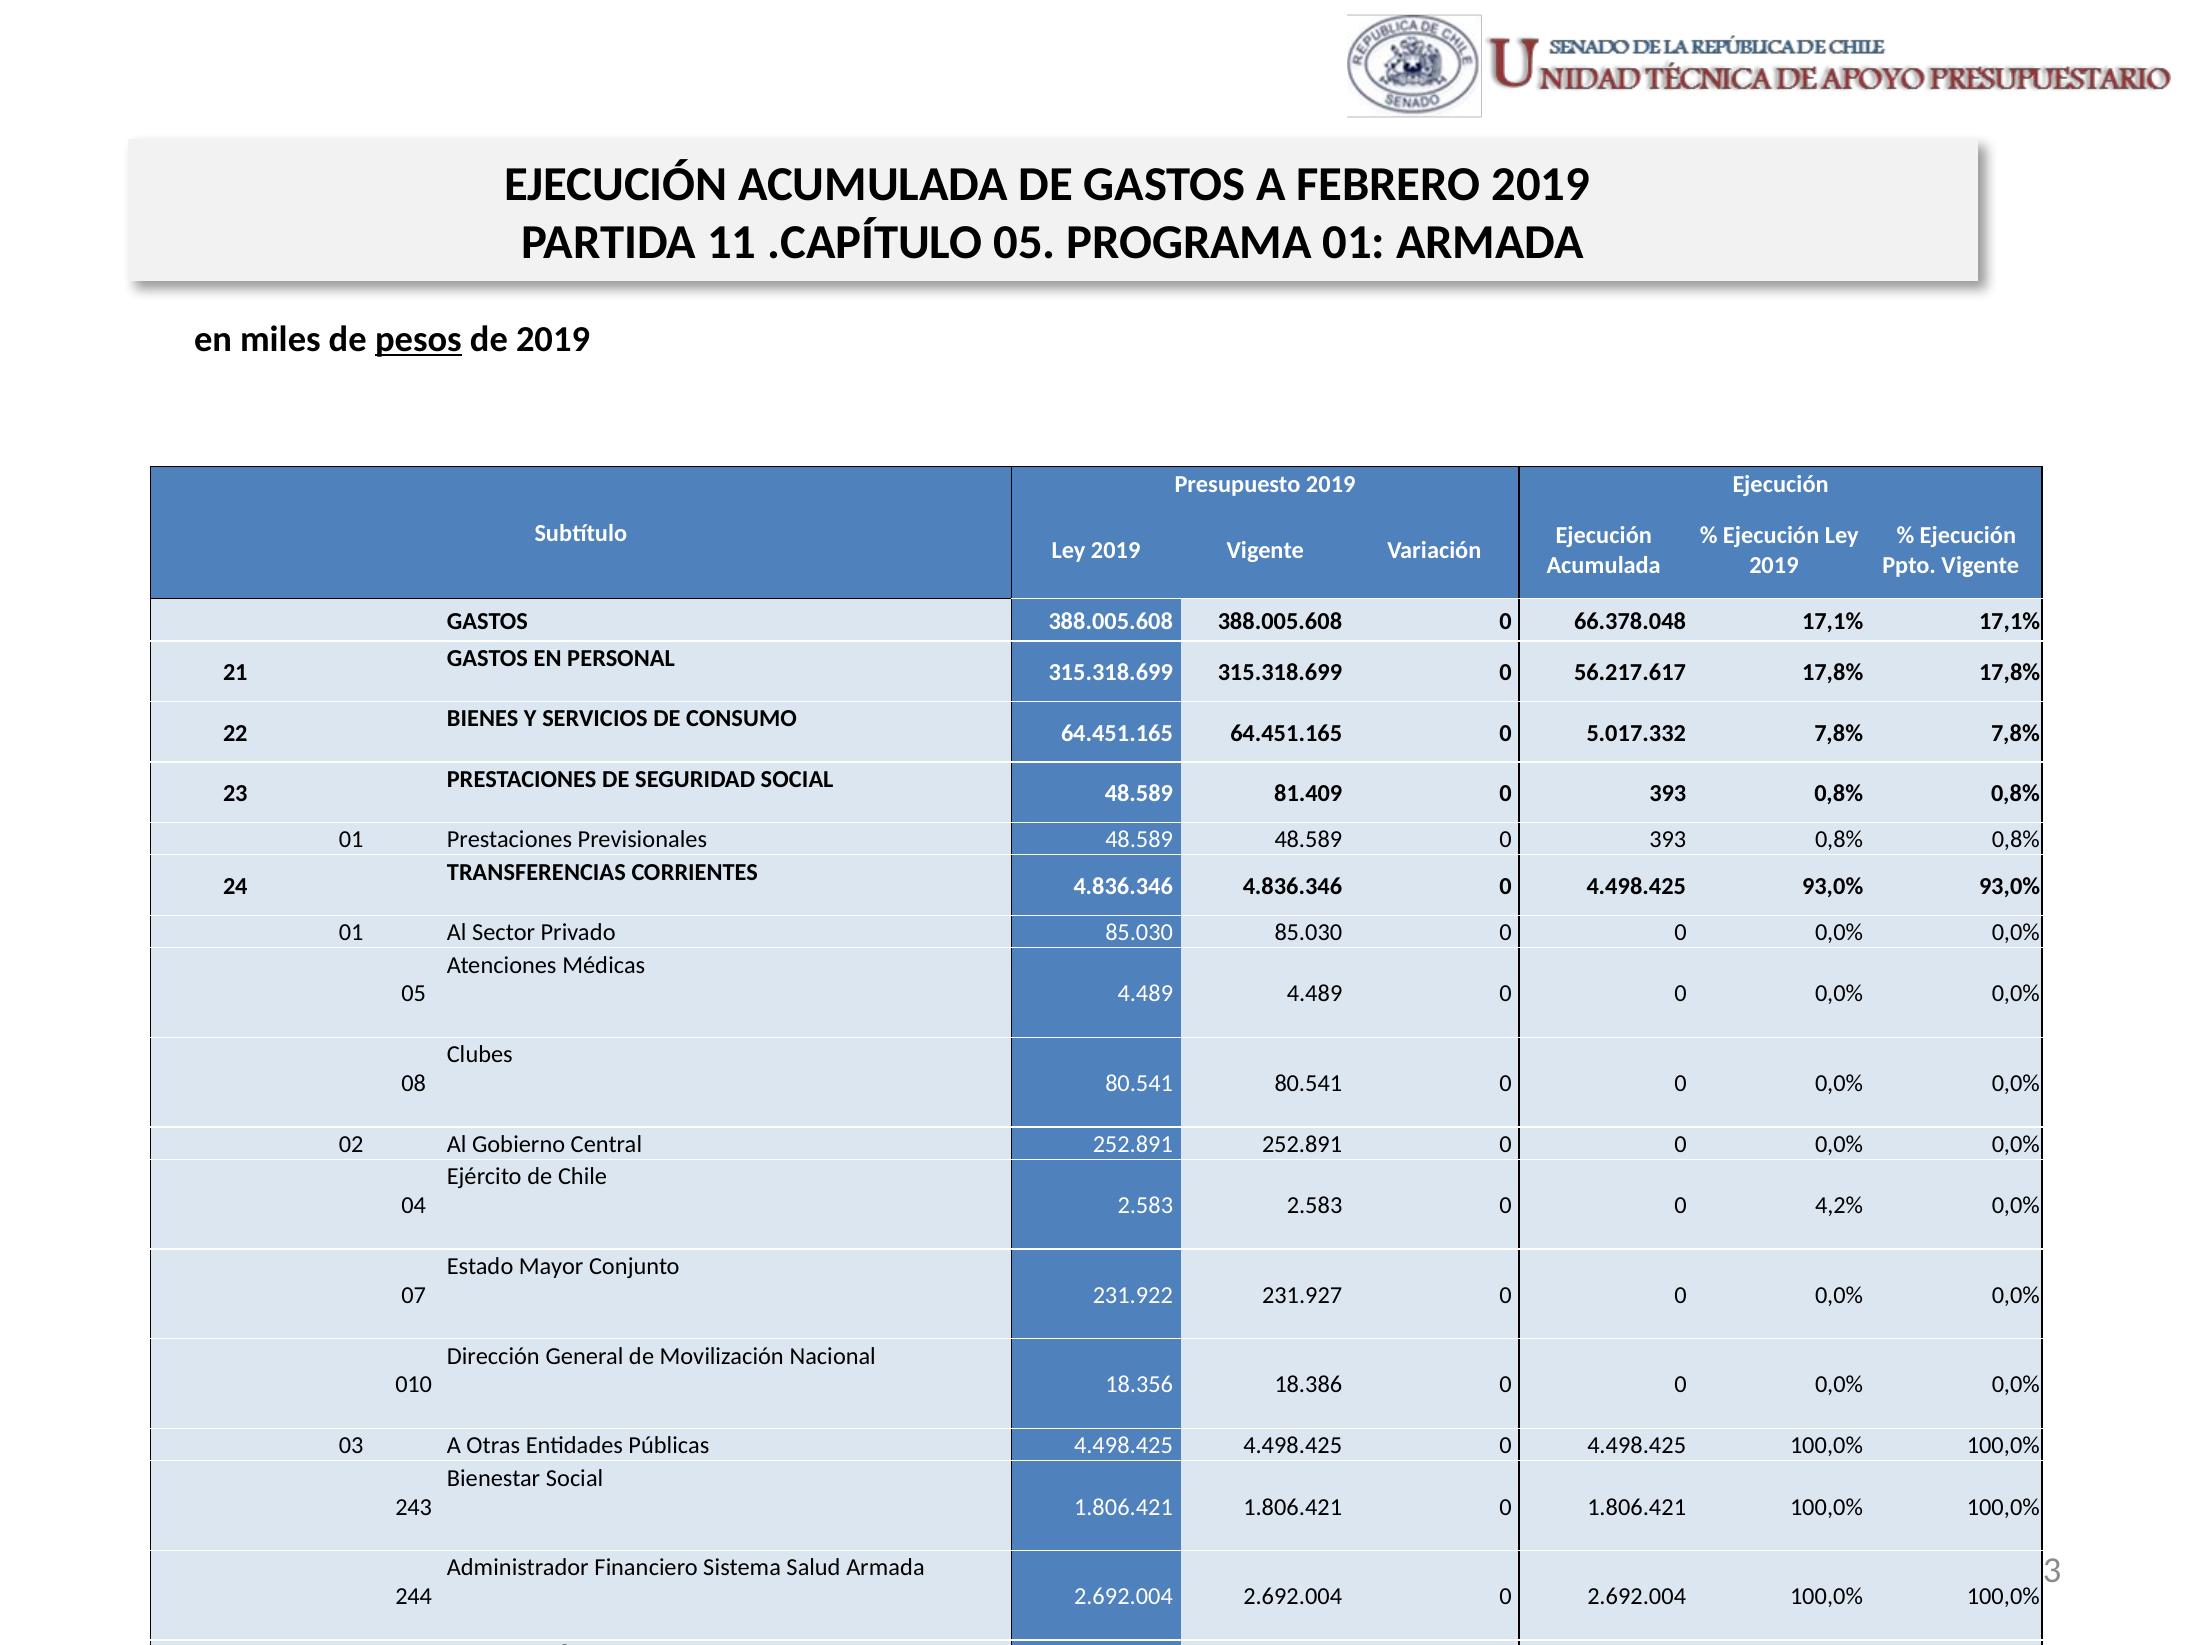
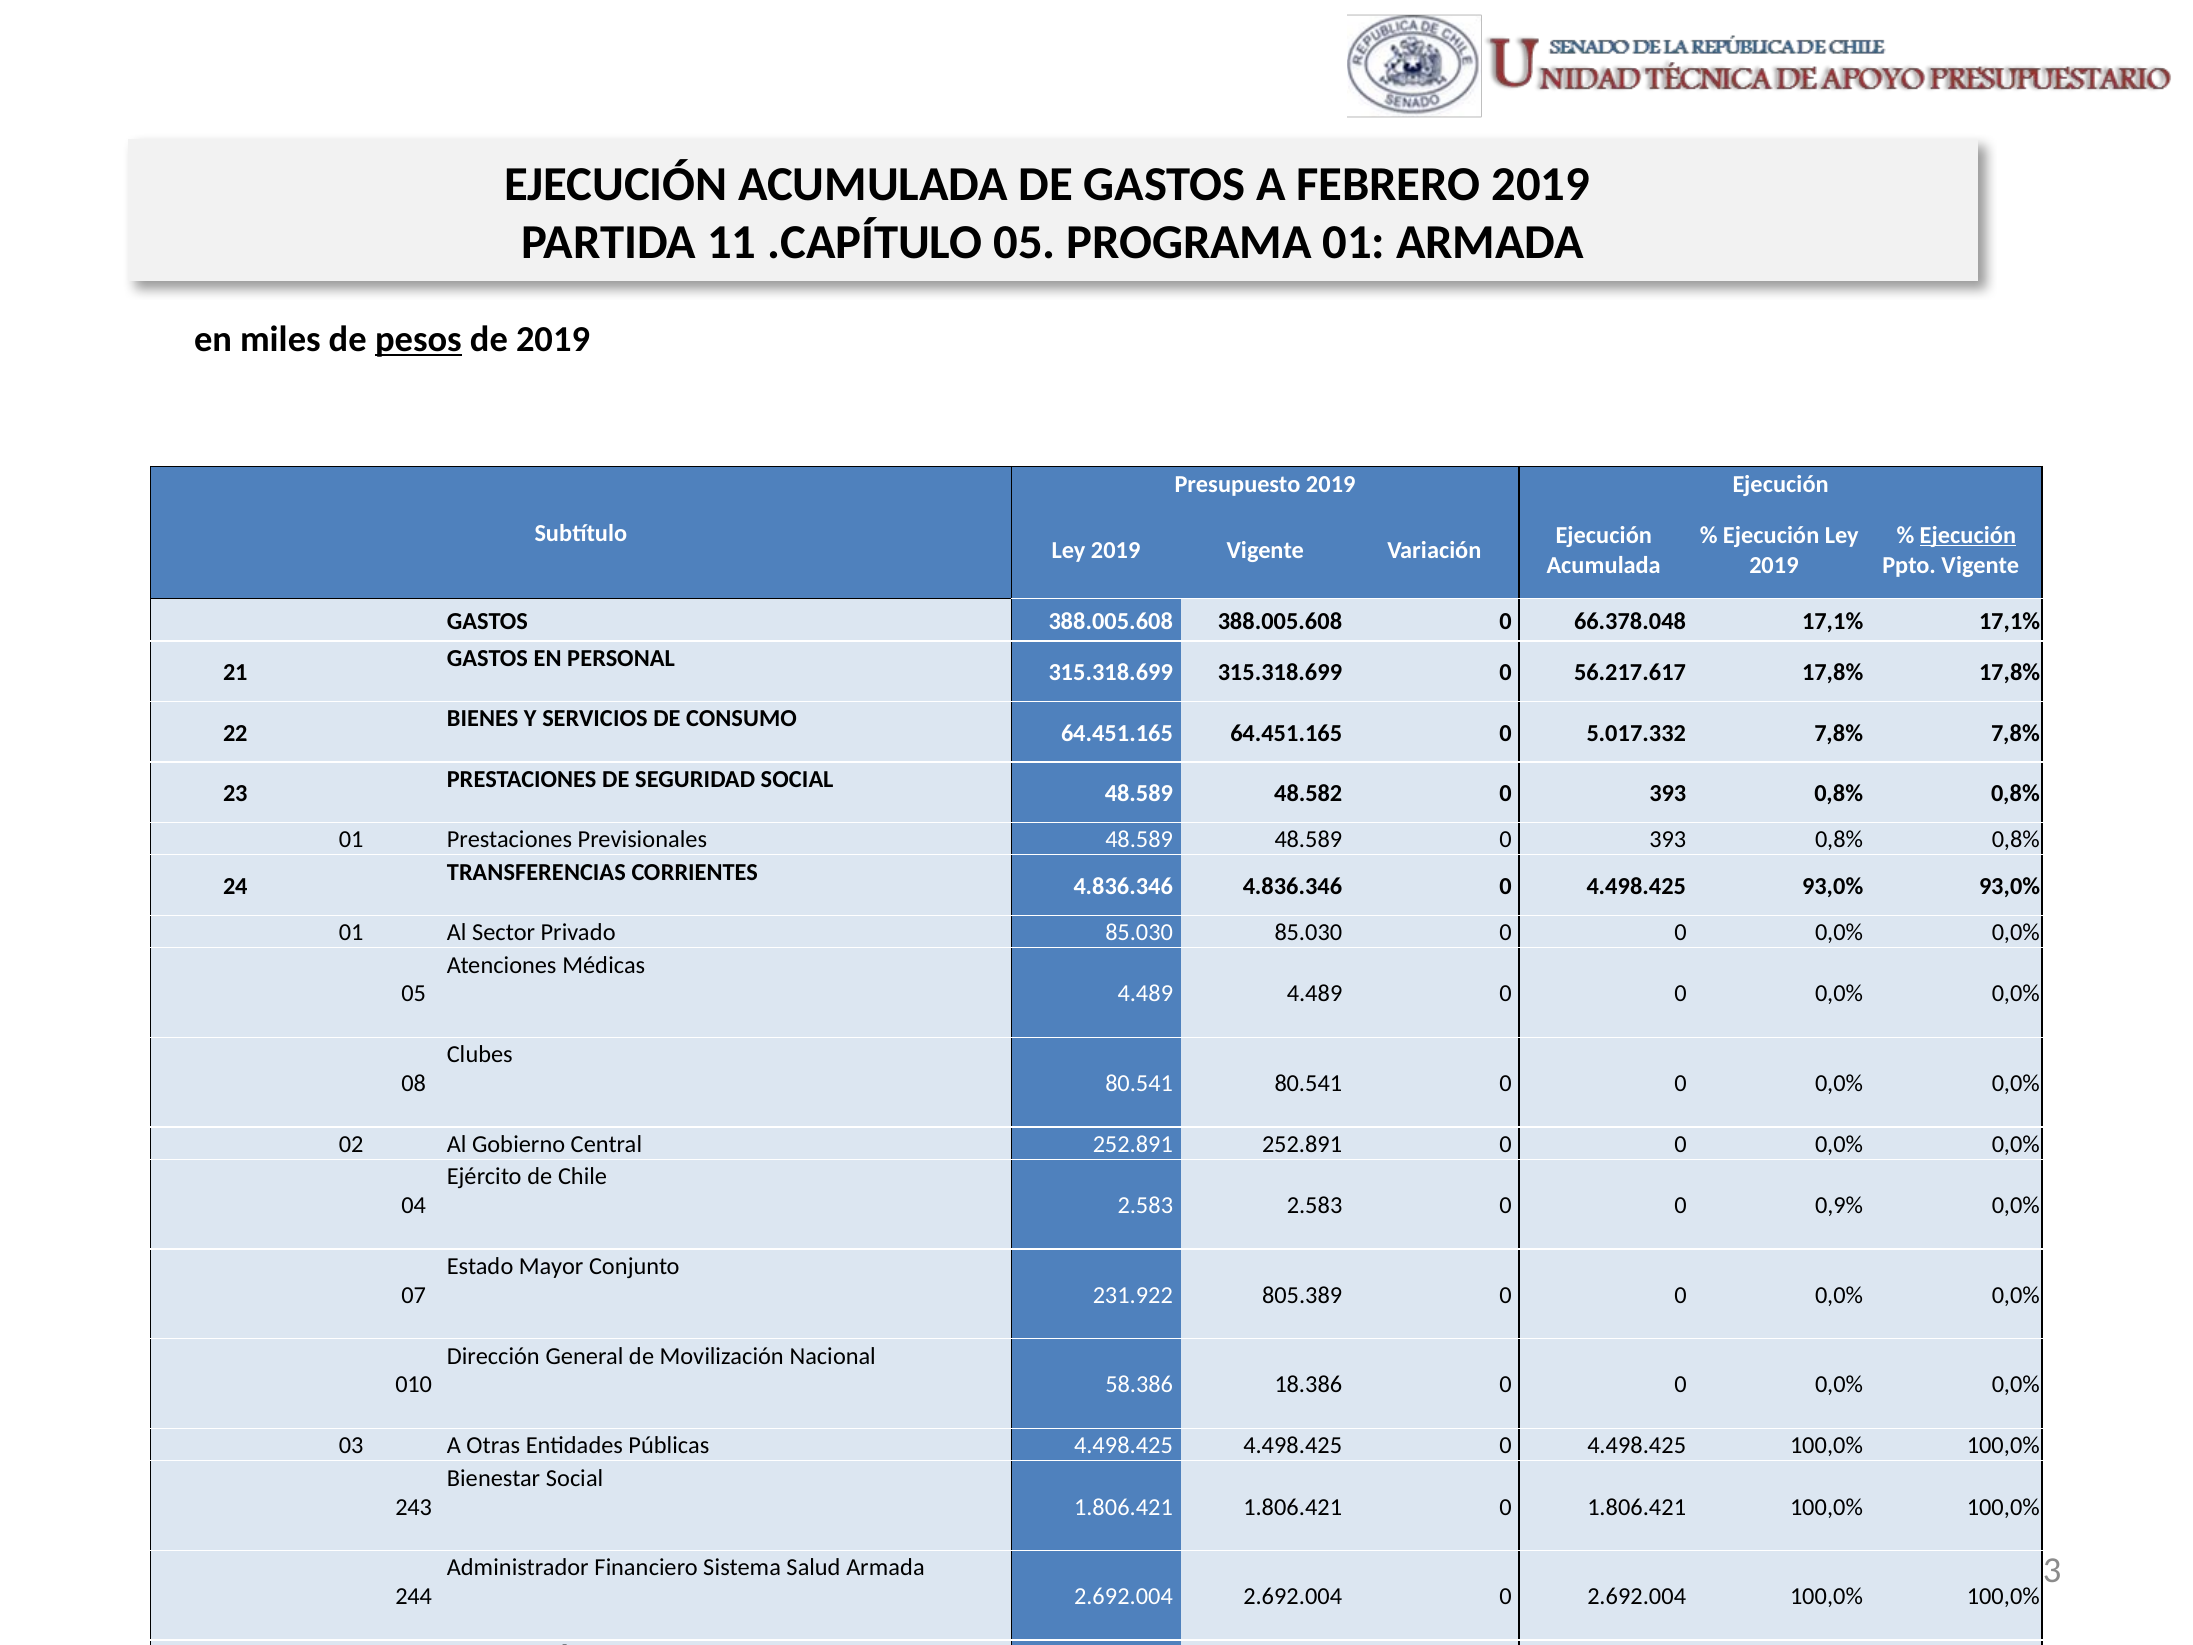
Ejecución underline: none -> present (1968, 535)
81.409: 81.409 -> 48.582 (1308, 793)
4,2%: 4,2% -> 0,9% (1839, 1205)
231.927: 231.927 -> 805.389 (1302, 1295)
18.356: 18.356 -> 58.386 (1139, 1385)
